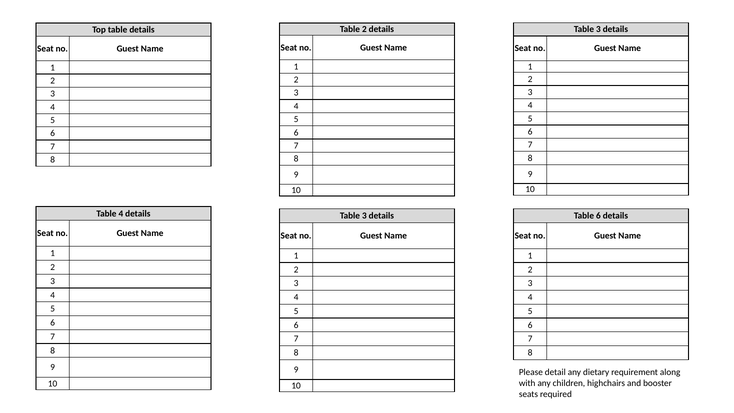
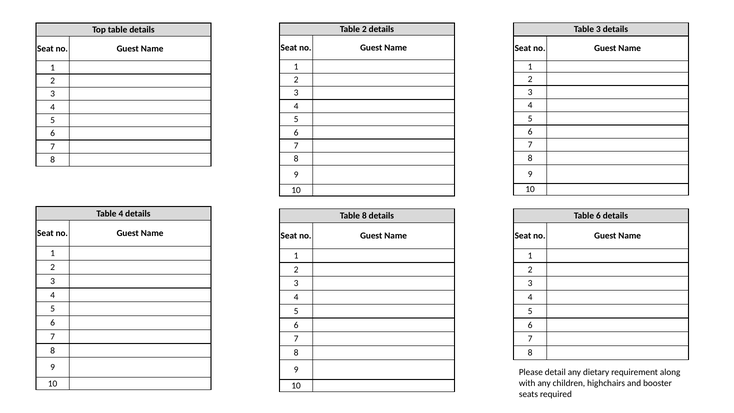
3: 3 -> 8 (364, 216)
